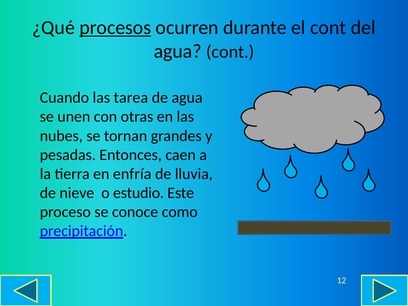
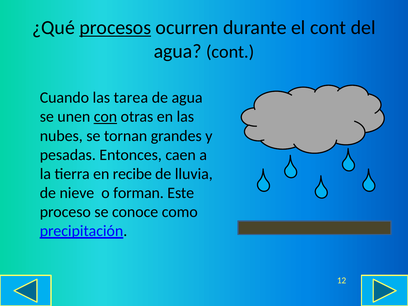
con underline: none -> present (105, 117)
enfría: enfría -> recibe (132, 174)
estudio: estudio -> forman (139, 193)
